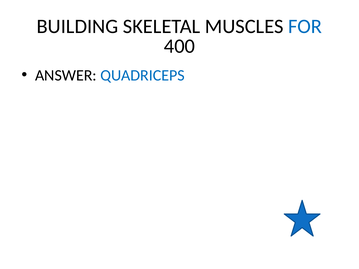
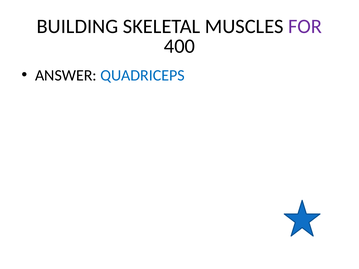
FOR colour: blue -> purple (305, 26)
